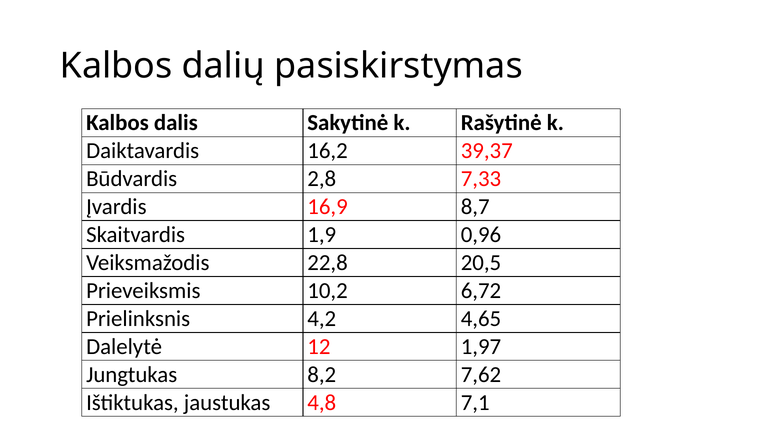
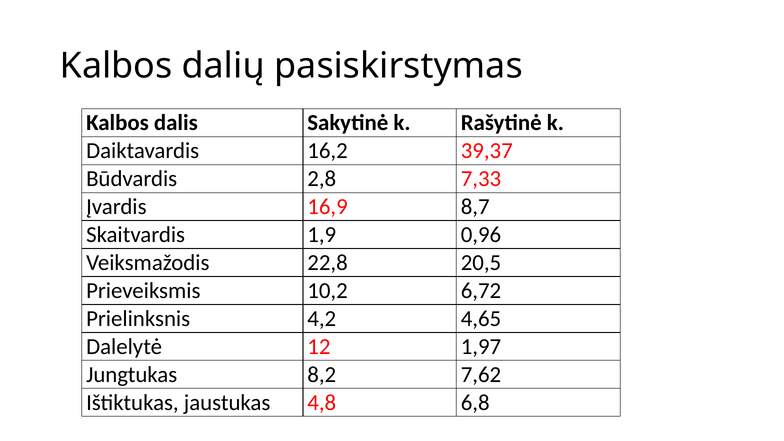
7,1: 7,1 -> 6,8 (475, 403)
